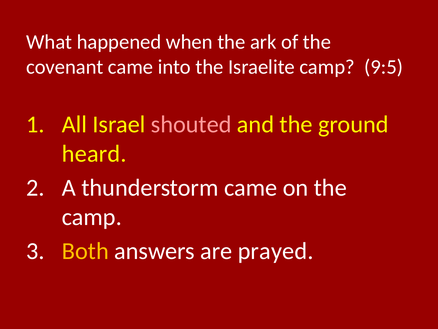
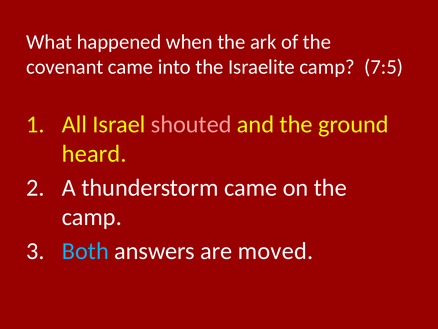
9:5: 9:5 -> 7:5 (384, 67)
Both colour: yellow -> light blue (85, 251)
prayed: prayed -> moved (276, 251)
